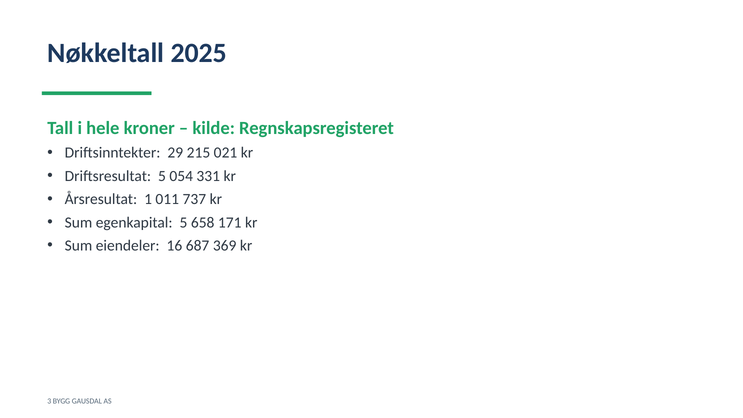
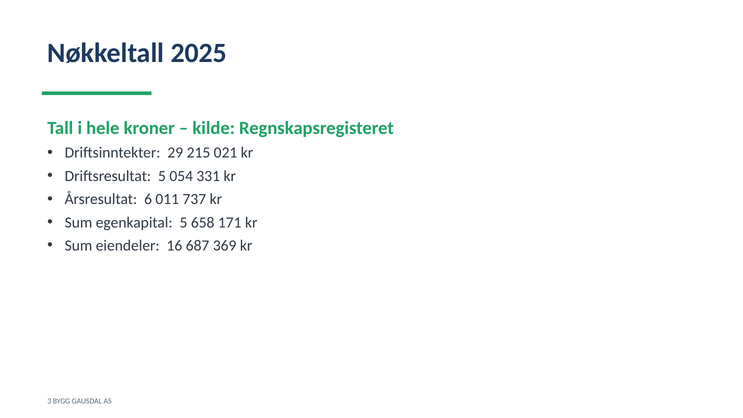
1: 1 -> 6 (148, 199)
